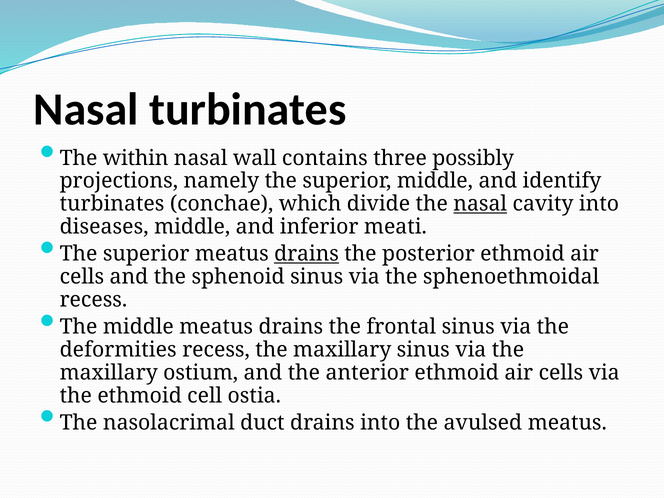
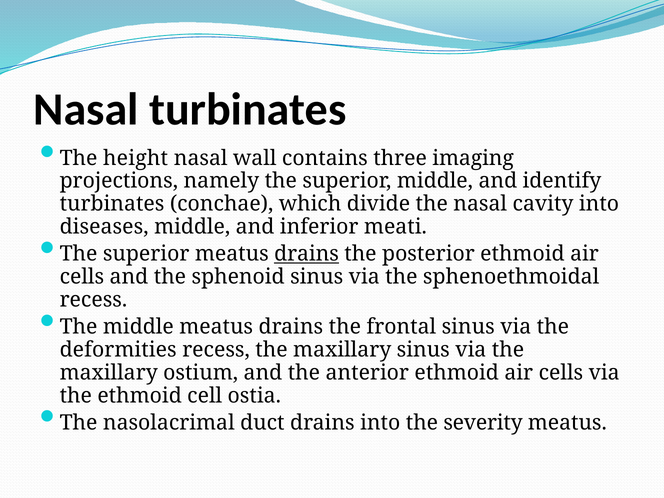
within: within -> height (136, 158)
possibly: possibly -> imaging (473, 158)
nasal underline: present -> none (480, 204)
avulsed: avulsed -> severity (483, 423)
